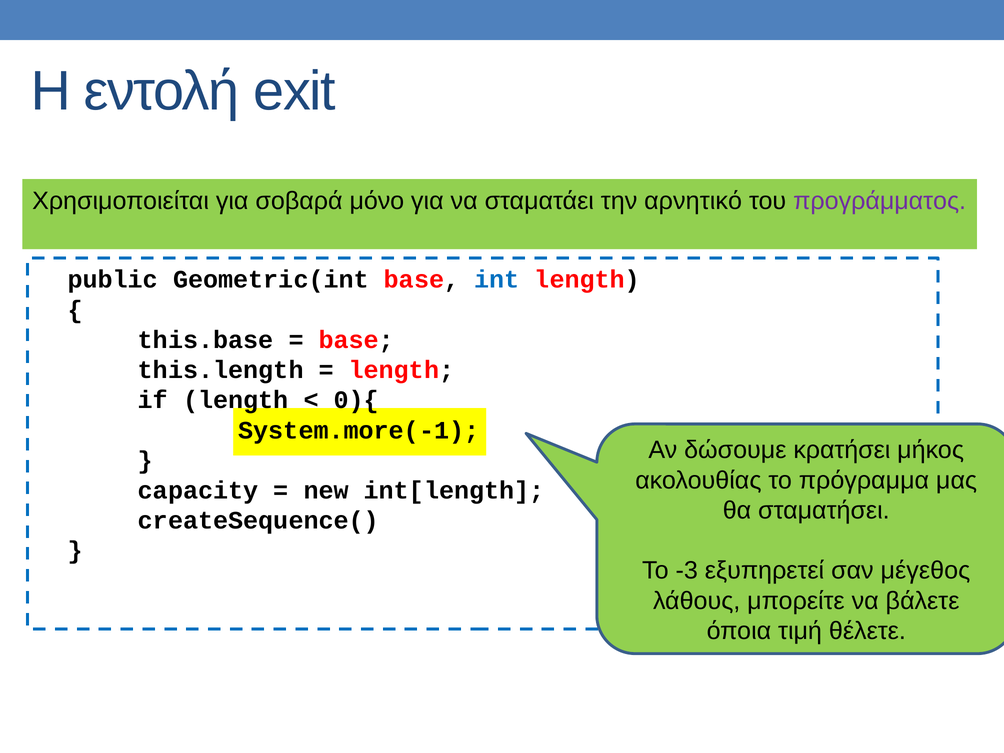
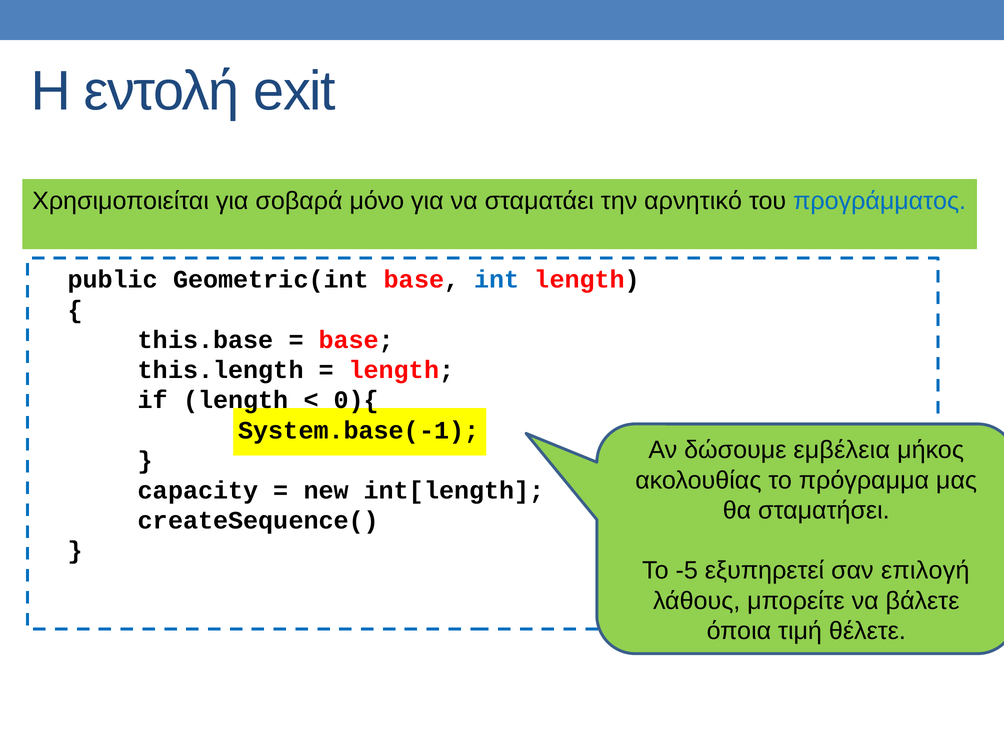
προγράμματος colour: purple -> blue (880, 201)
System.more(-1: System.more(-1 -> System.base(-1 (359, 430)
κρατήσει: κρατήσει -> εμβέλεια (842, 450)
-3: -3 -> -5 (687, 571)
μέγεθος: μέγεθος -> επιλογή (925, 571)
